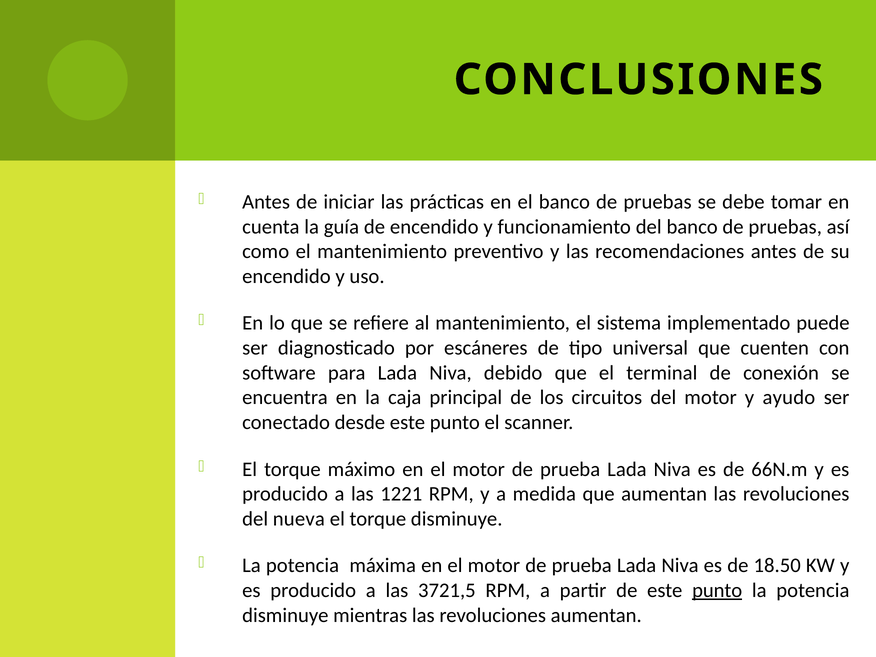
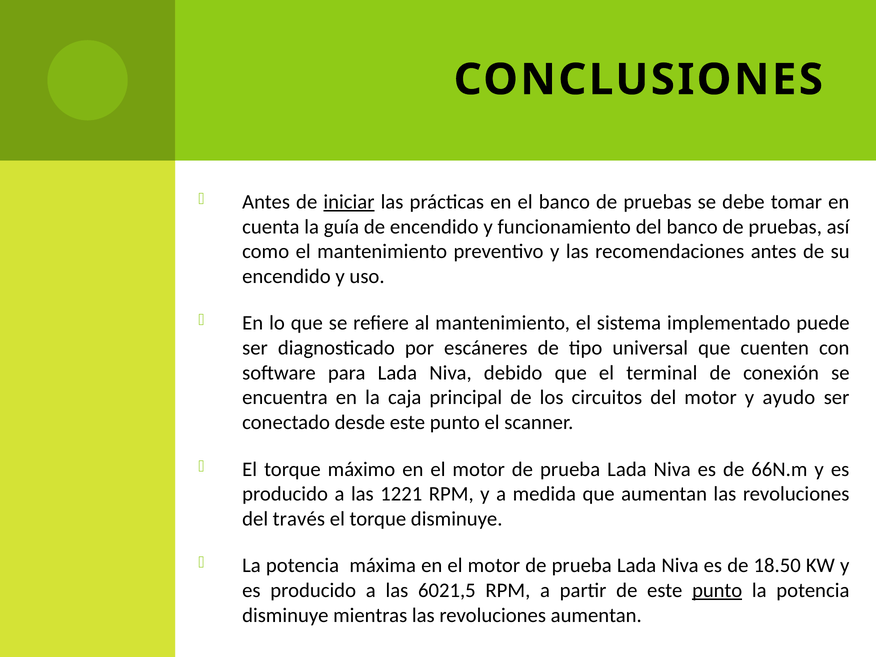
iniciar underline: none -> present (349, 202)
nueva: nueva -> través (299, 519)
3721,5: 3721,5 -> 6021,5 (447, 590)
